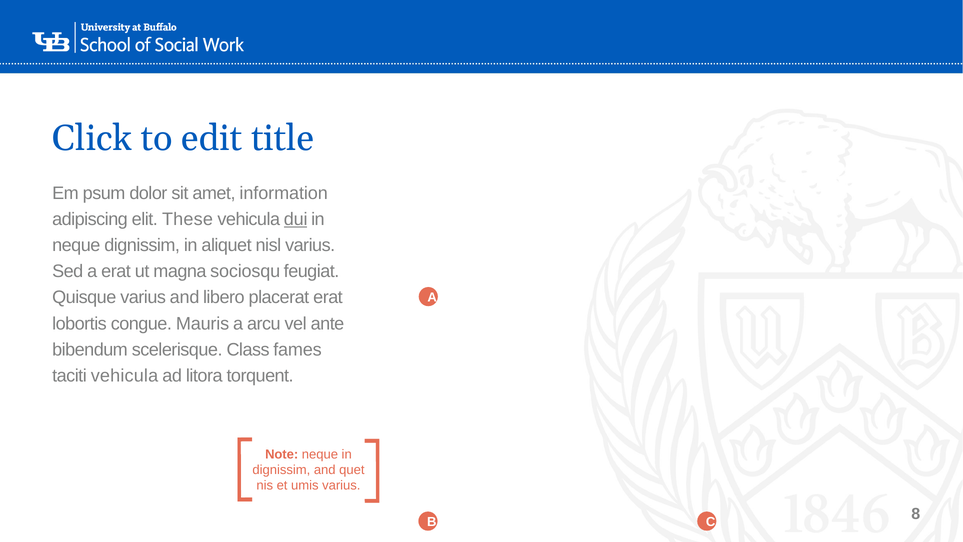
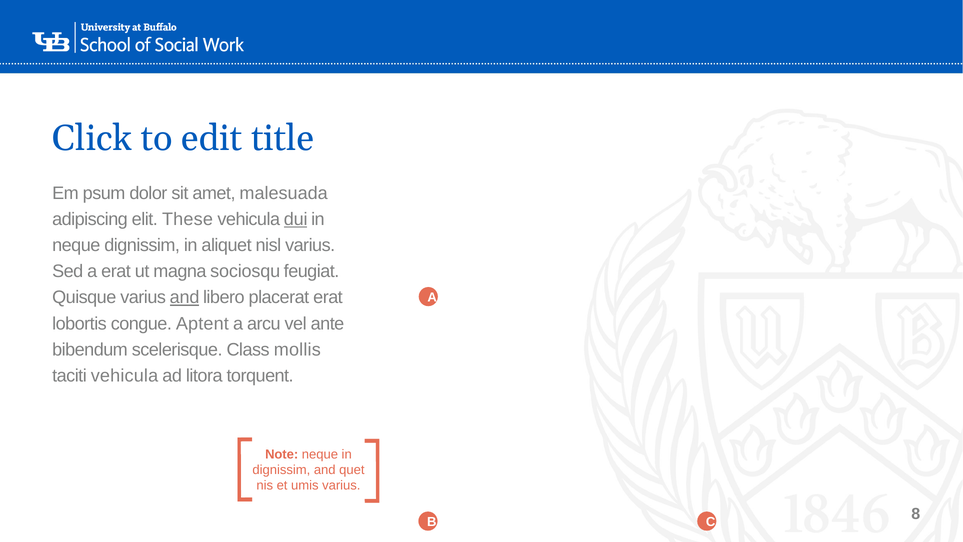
information: information -> malesuada (284, 193)
and underline: none -> present (185, 297)
Mauris: Mauris -> Aptent (202, 323)
fames: fames -> mollis (297, 349)
